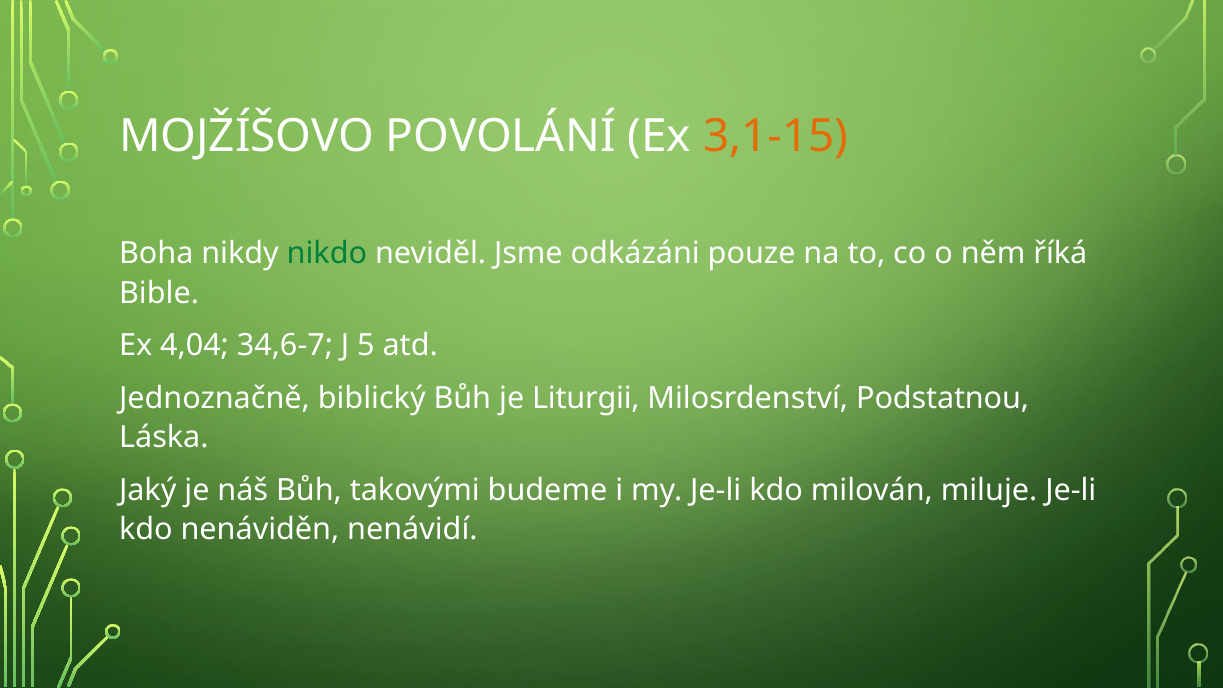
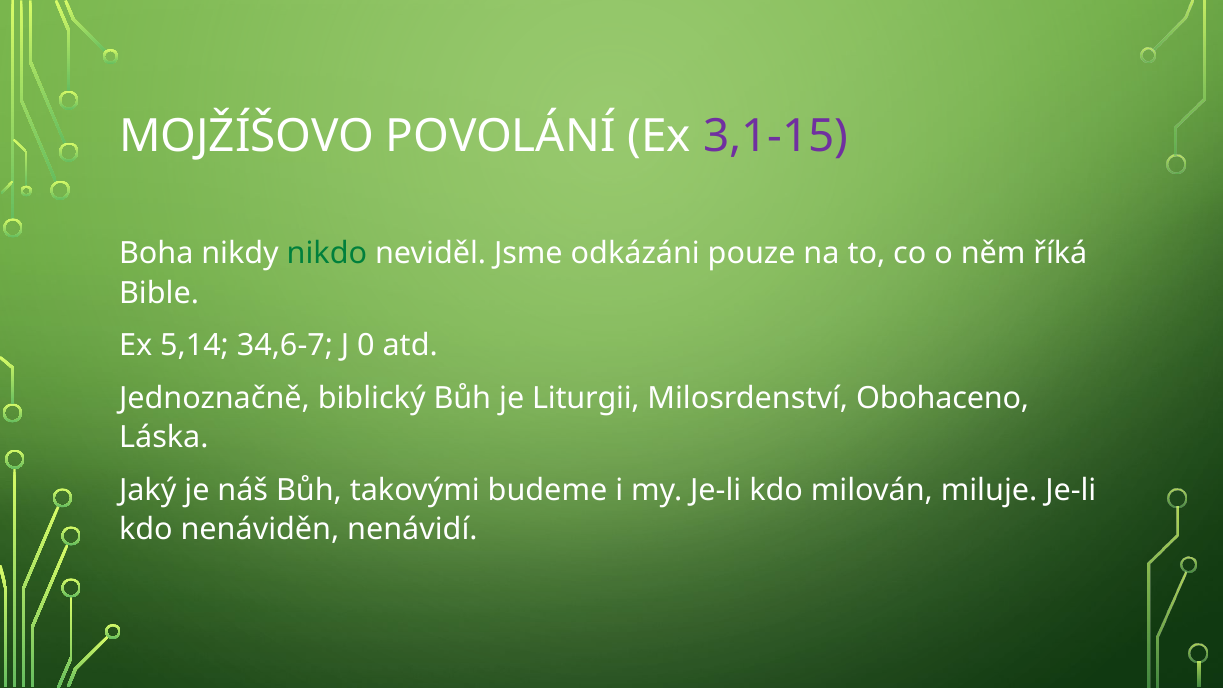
3,1-15 colour: orange -> purple (776, 136)
4,04: 4,04 -> 5,14 (195, 346)
5: 5 -> 0 (366, 346)
Podstatnou: Podstatnou -> Obohaceno (943, 398)
